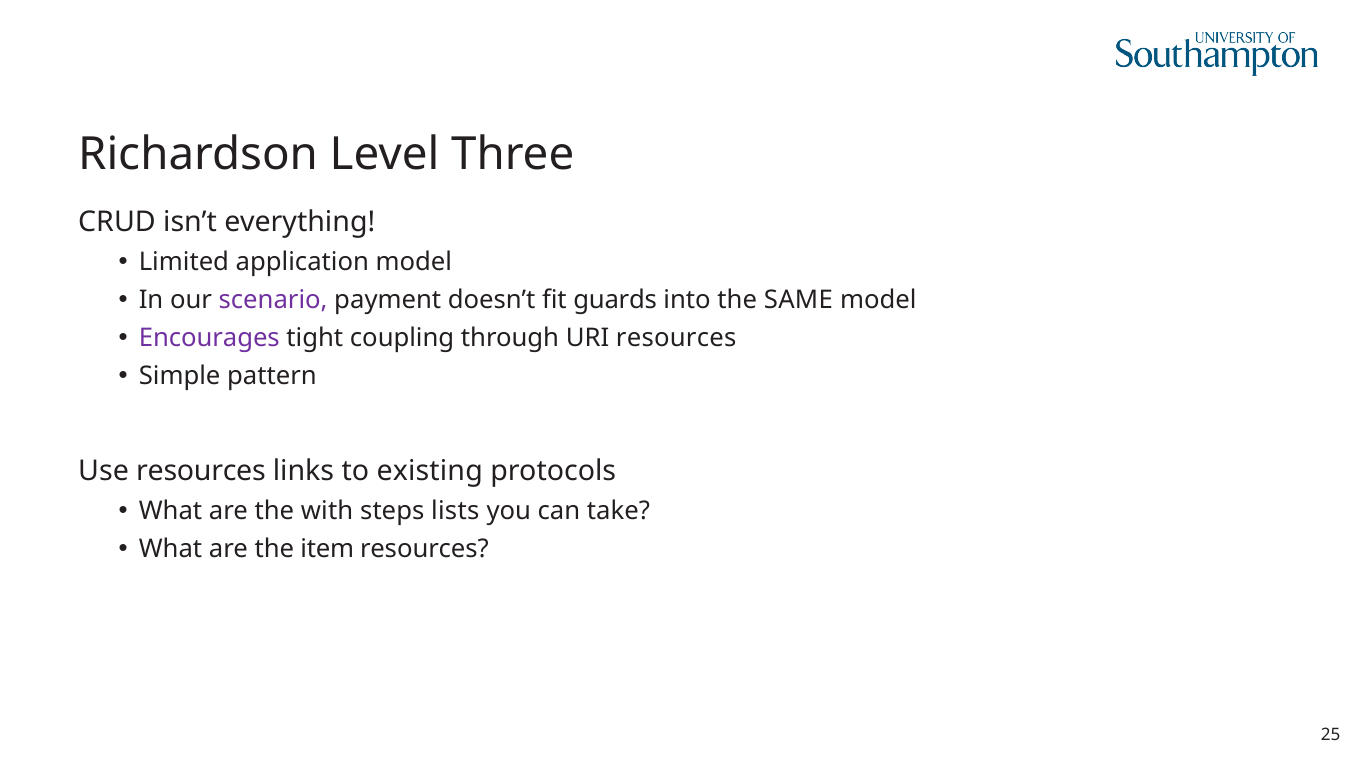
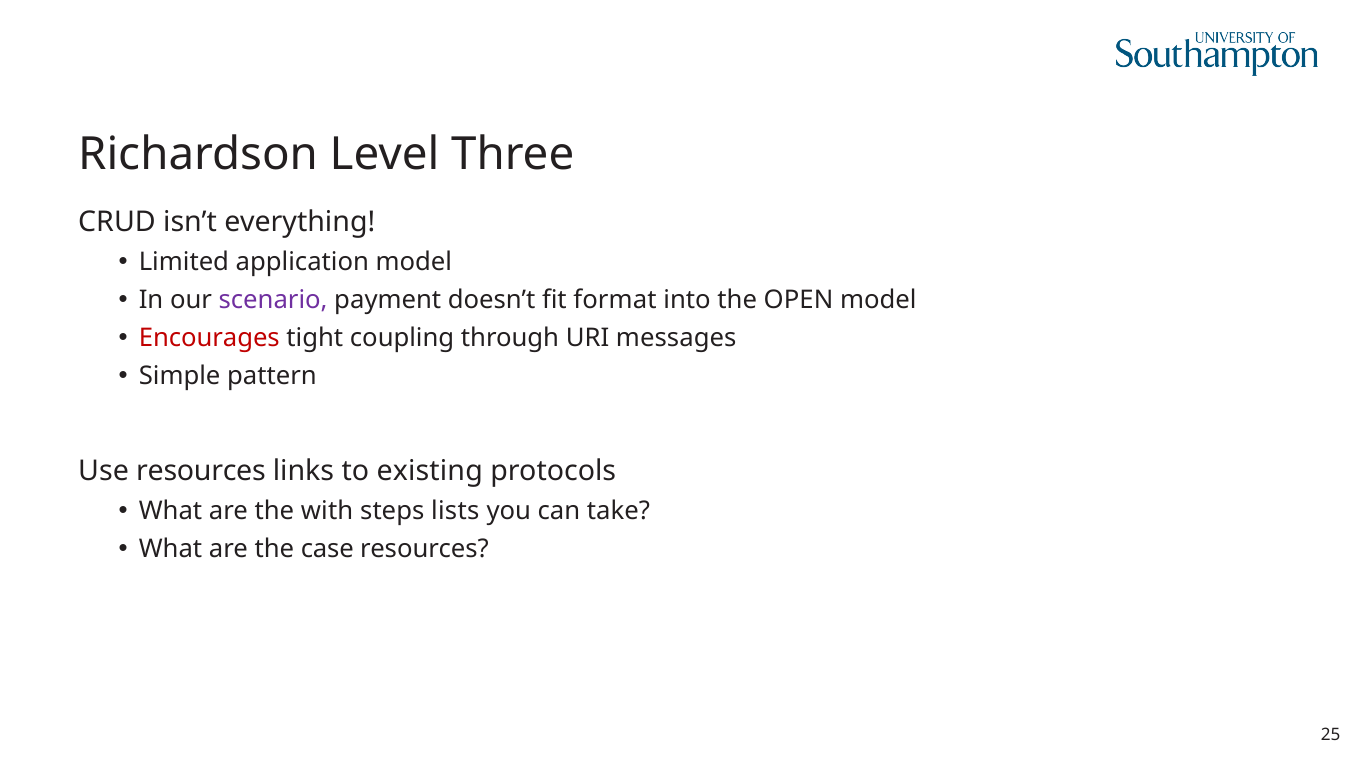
guards: guards -> format (615, 300)
SAME: SAME -> OPEN (798, 300)
Encourages colour: purple -> red (209, 338)
URI resources: resources -> messages (676, 338)
item: item -> case (327, 549)
